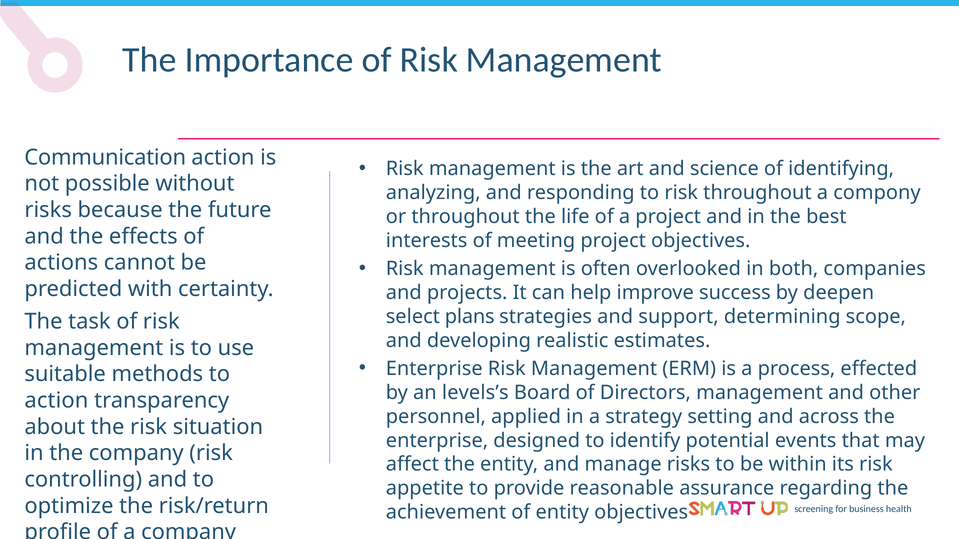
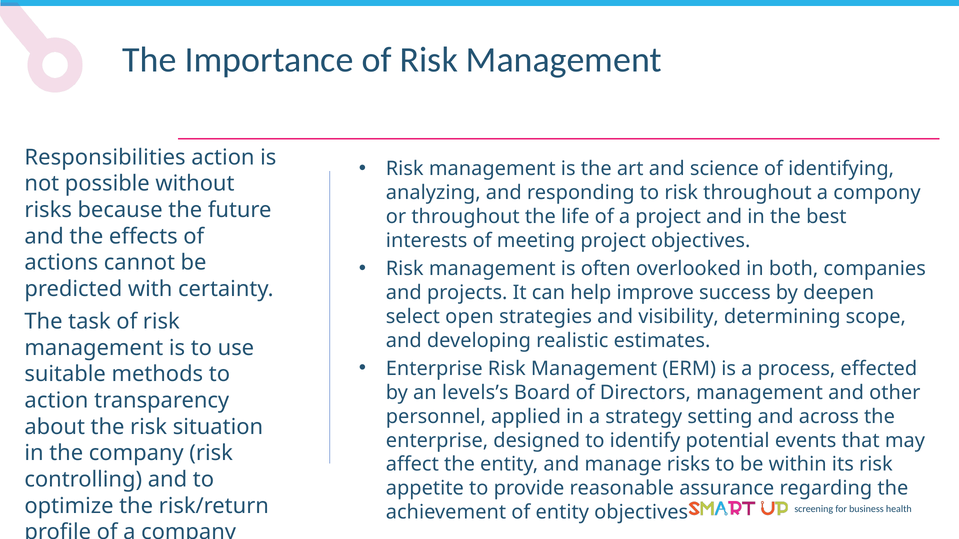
Communication: Communication -> Responsibilities (105, 157)
plans: plans -> open (470, 317)
support: support -> visibility (679, 317)
